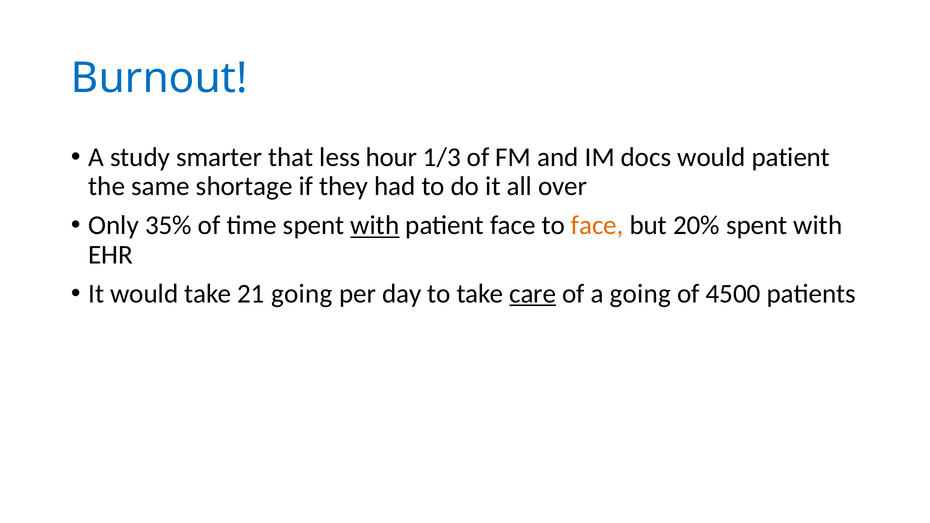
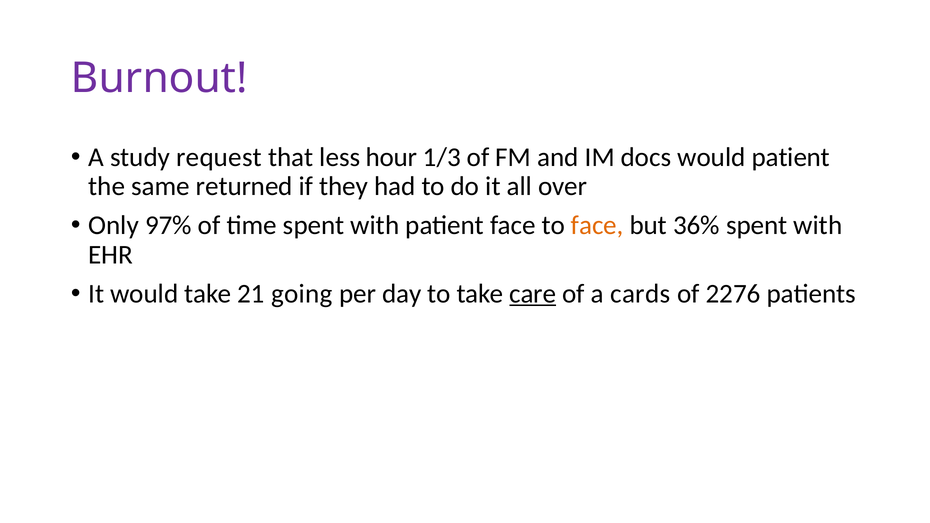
Burnout colour: blue -> purple (159, 78)
smarter: smarter -> request (219, 157)
shortage: shortage -> returned (244, 187)
35%: 35% -> 97% (168, 226)
with underline: present -> none (375, 226)
20%: 20% -> 36% (696, 226)
a going: going -> cards (640, 294)
4500: 4500 -> 2276 (733, 294)
